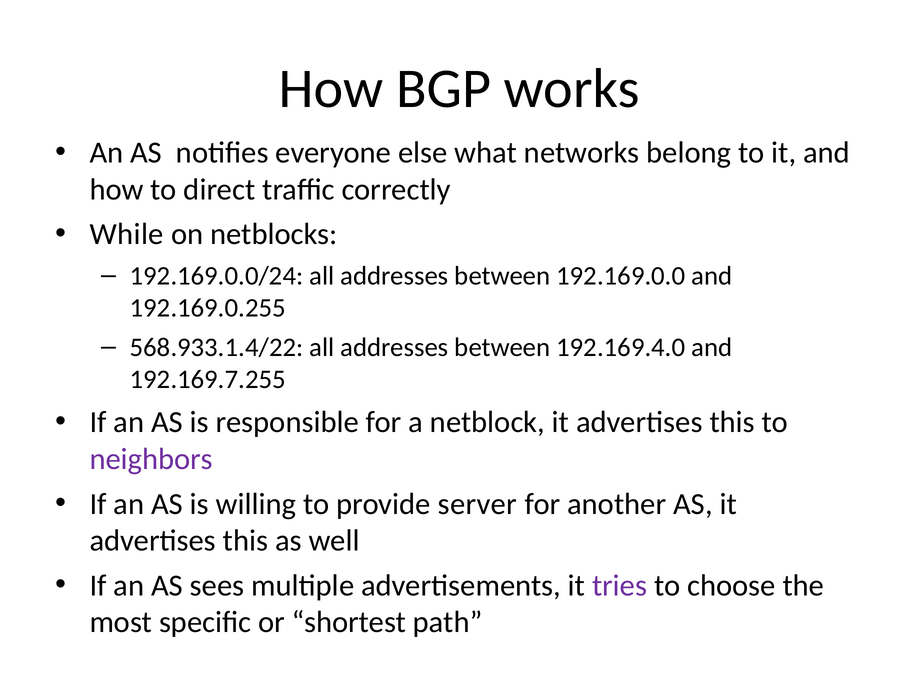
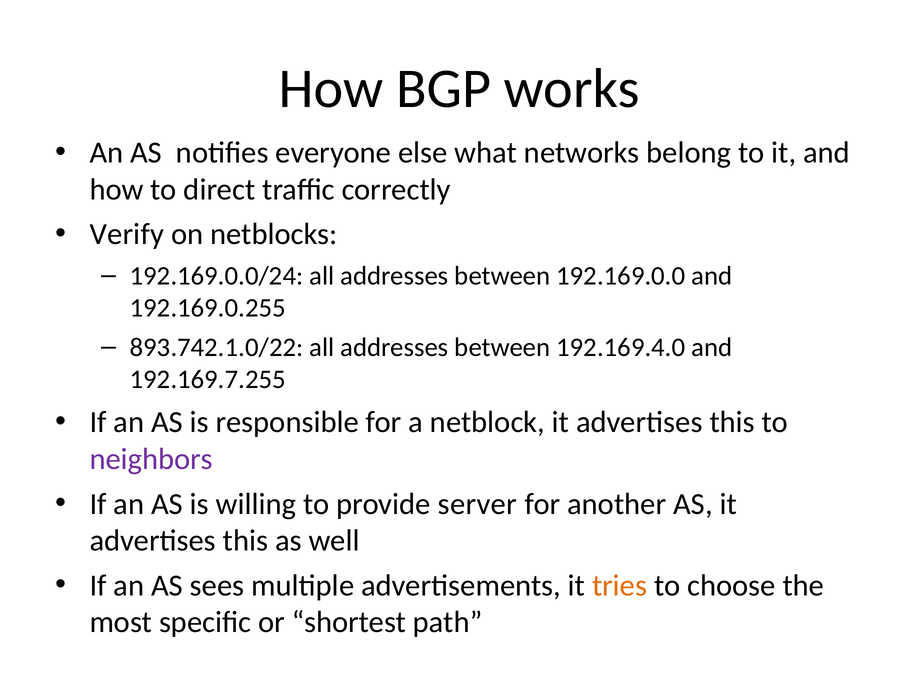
While: While -> Verify (127, 234)
568.933.1.4/22: 568.933.1.4/22 -> 893.742.1.0/22 (217, 347)
tries colour: purple -> orange (620, 586)
